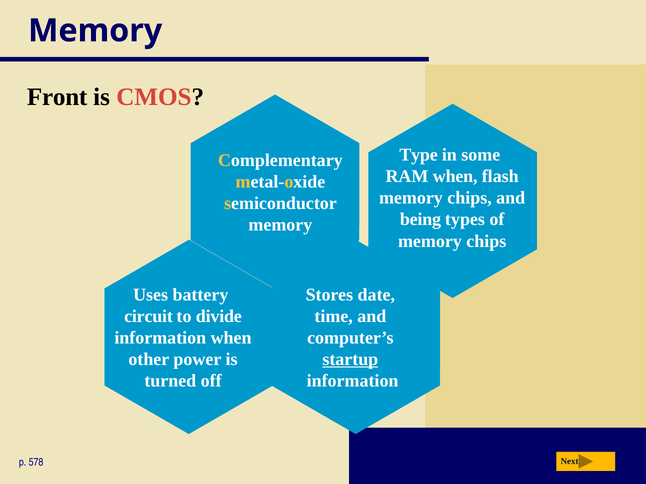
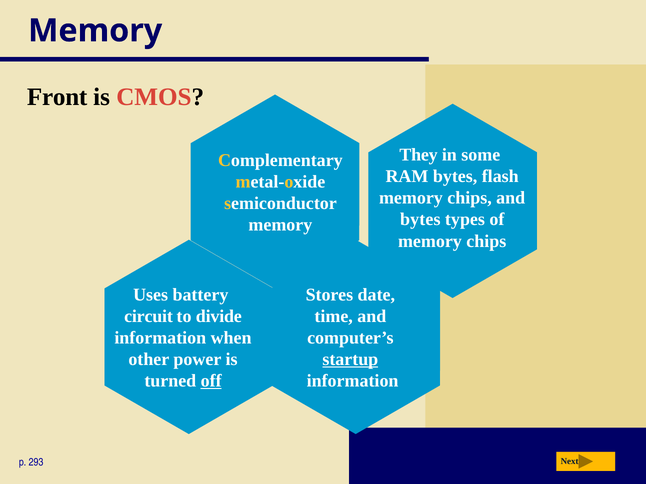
Type: Type -> They (419, 155)
RAM when: when -> bytes (455, 177)
being: being -> bytes (420, 220)
off underline: none -> present (211, 381)
578: 578 -> 293 (36, 463)
